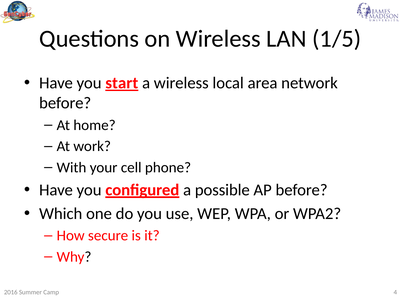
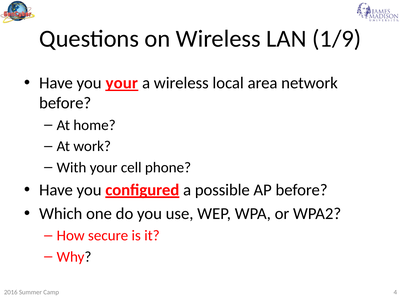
1/5: 1/5 -> 1/9 (337, 39)
you start: start -> your (122, 83)
